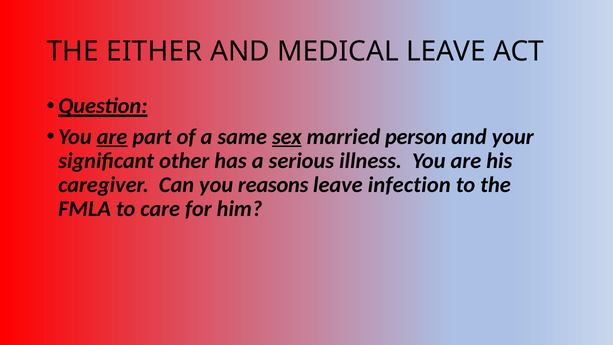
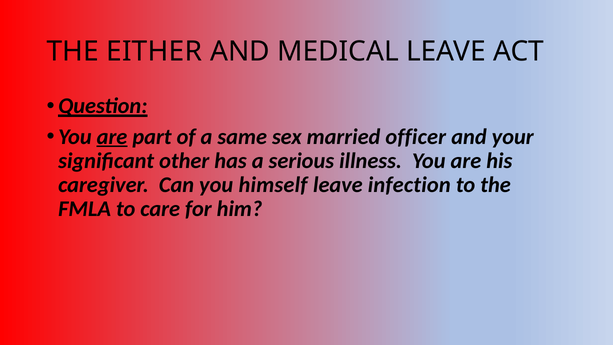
sex underline: present -> none (287, 137)
person: person -> officer (416, 137)
reasons: reasons -> himself (273, 185)
